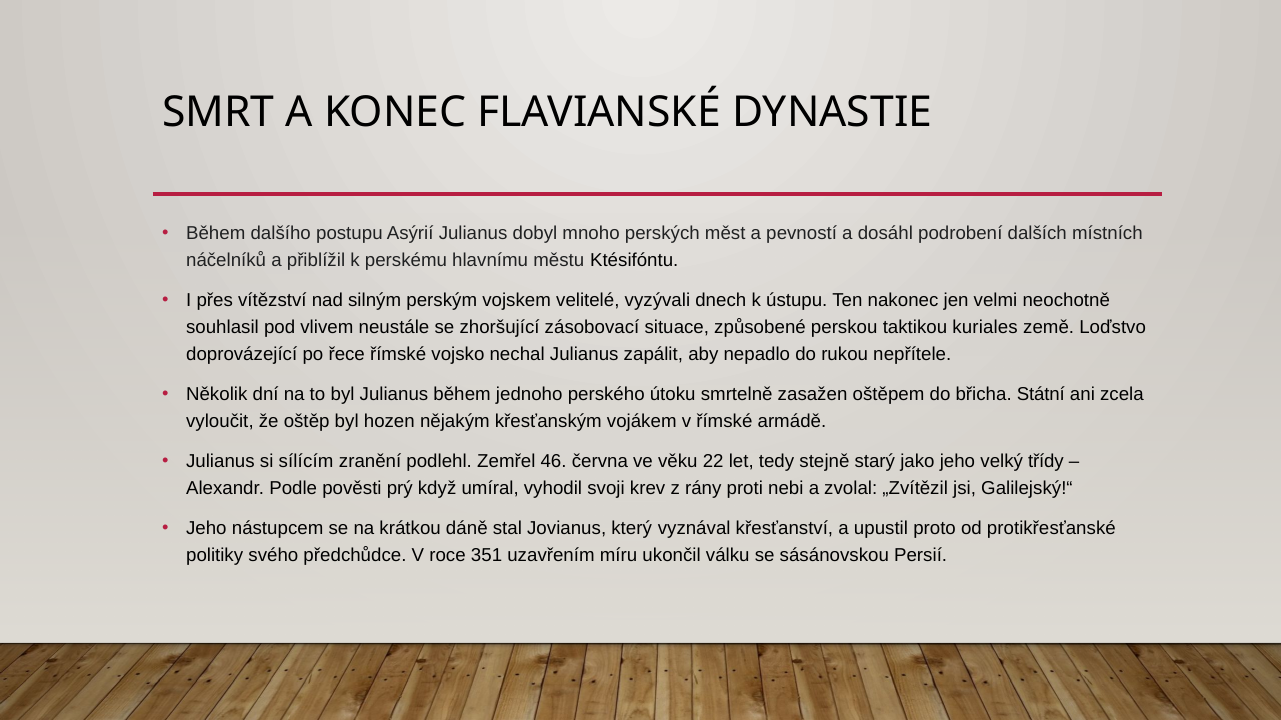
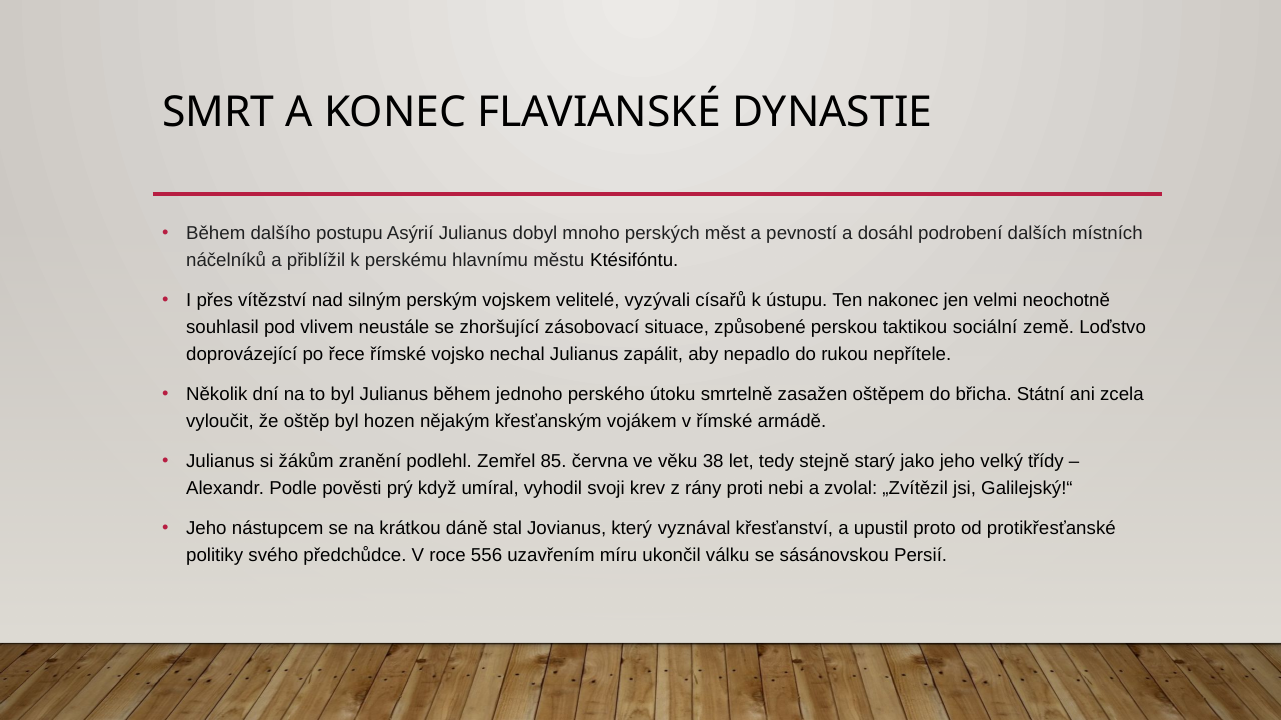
dnech: dnech -> císařů (721, 301)
kuriales: kuriales -> sociální (985, 328)
sílícím: sílícím -> žákům (306, 462)
46: 46 -> 85 (554, 462)
22: 22 -> 38 (713, 462)
351: 351 -> 556 (487, 556)
